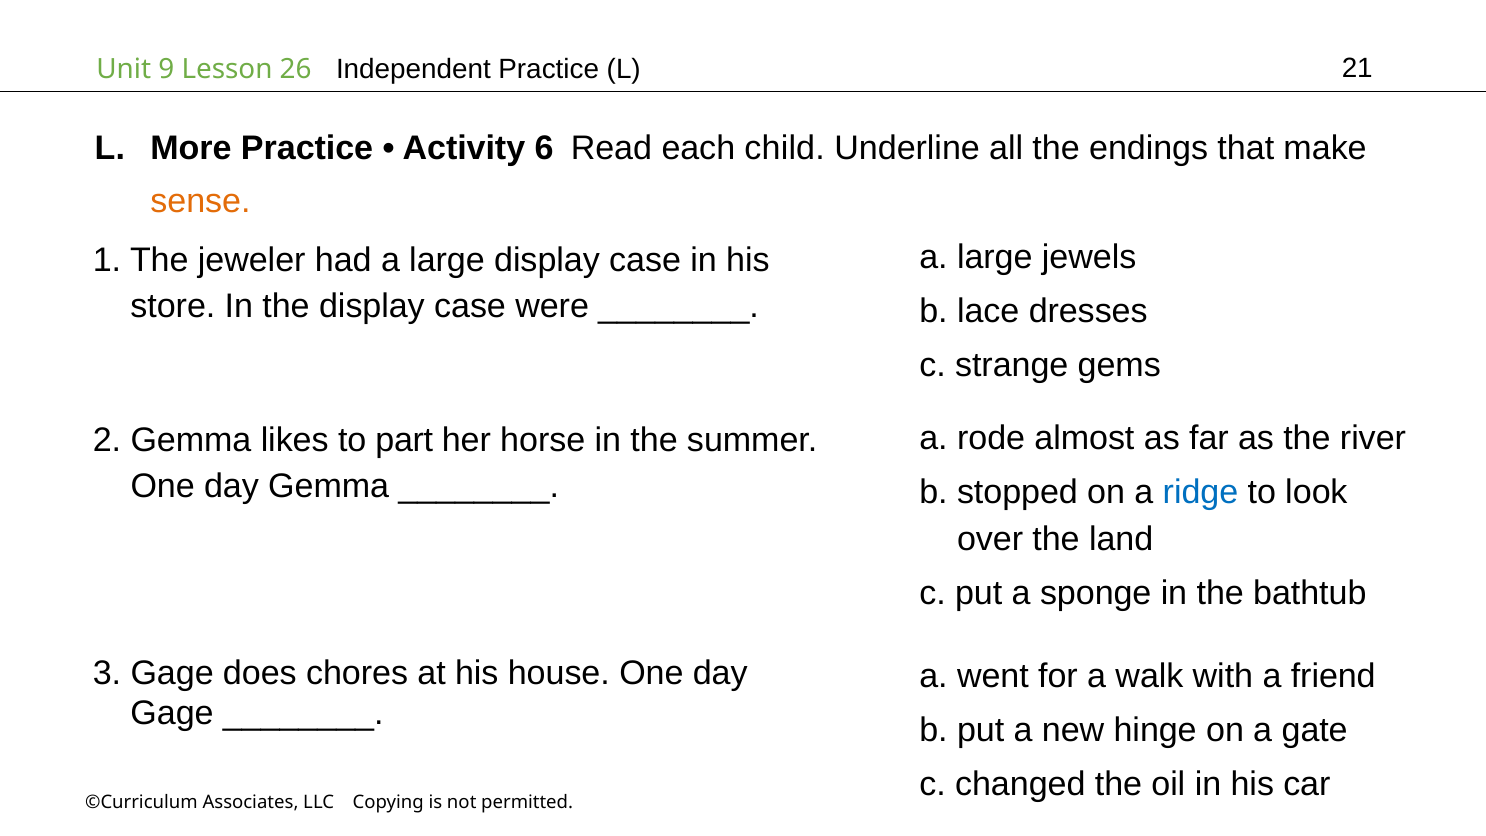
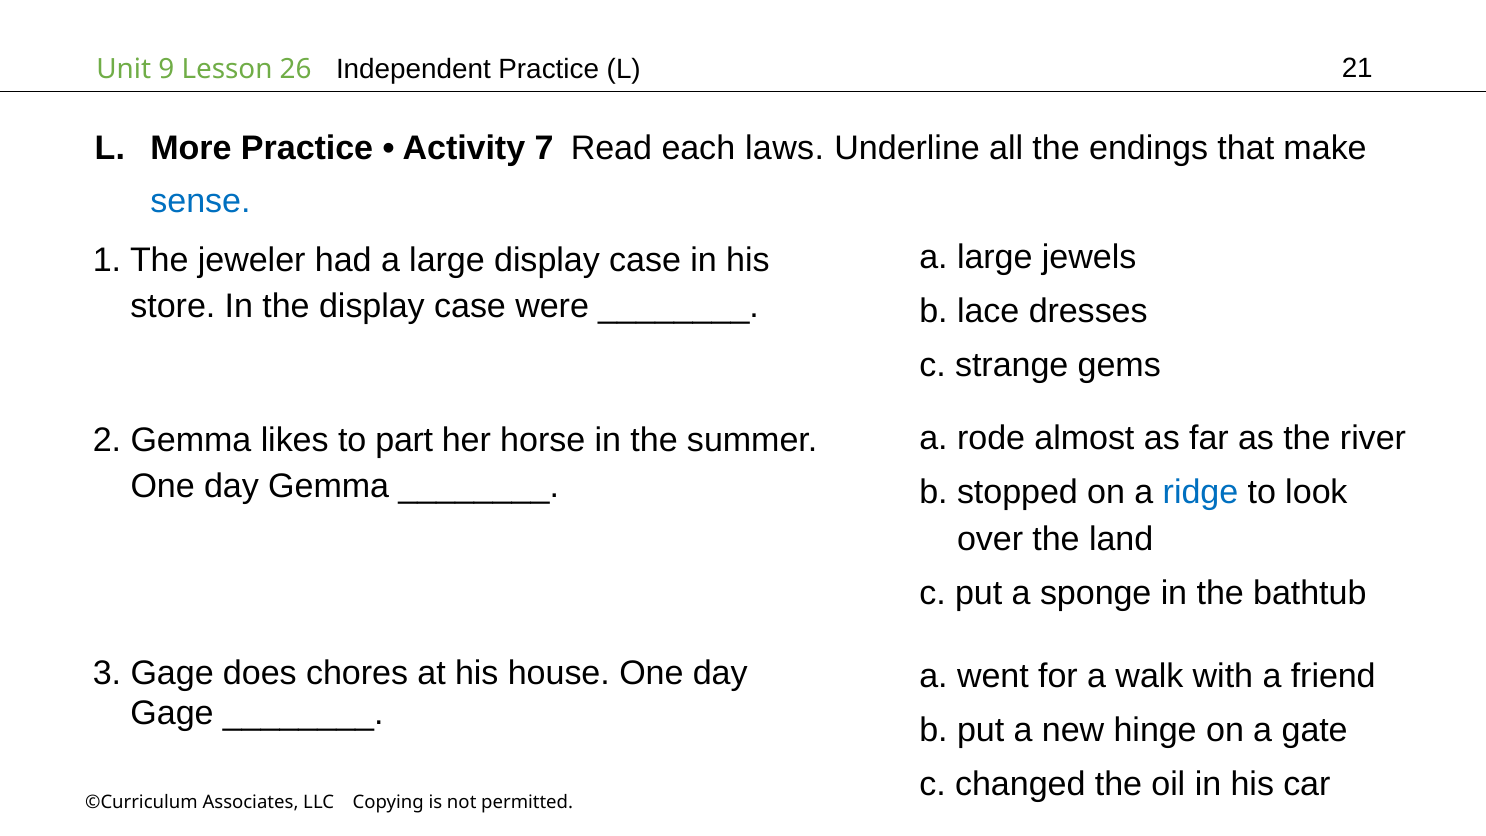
6: 6 -> 7 (544, 149)
child: child -> laws (785, 149)
sense colour: orange -> blue (200, 201)
